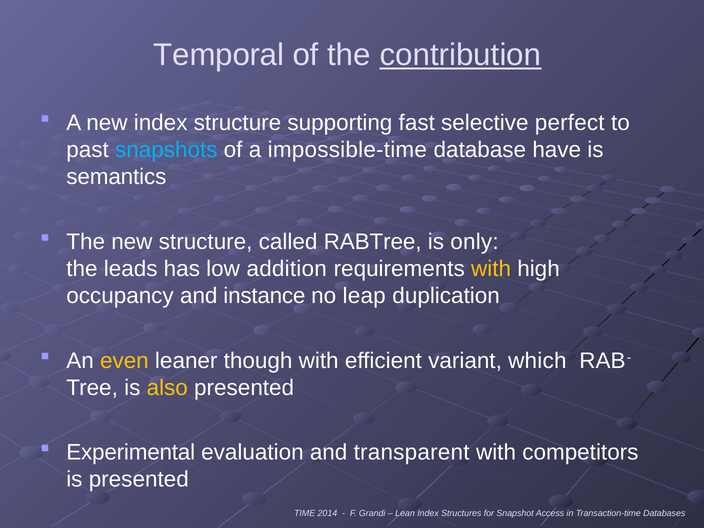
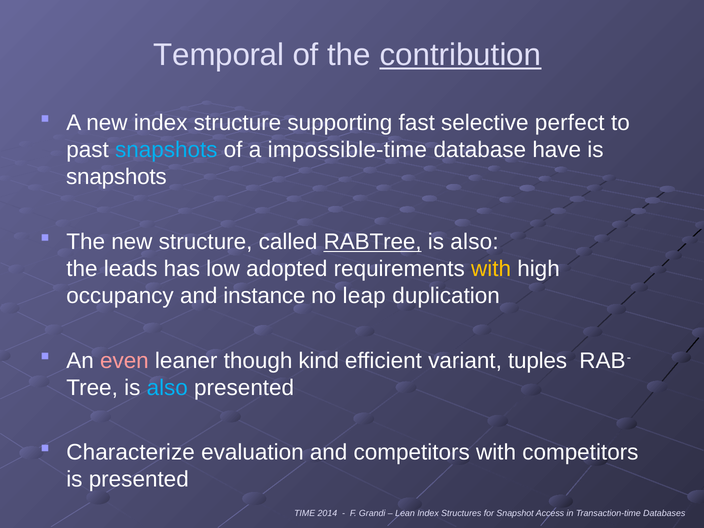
semantics: semantics -> snapshots (116, 177)
RABTree underline: none -> present (373, 242)
only: only -> also (474, 242)
addition: addition -> adopted (287, 269)
even colour: yellow -> pink (124, 361)
though with: with -> kind (319, 361)
which: which -> tuples (538, 361)
also colour: yellow -> light blue (167, 388)
Experimental: Experimental -> Characterize (131, 453)
and transparent: transparent -> competitors (412, 453)
